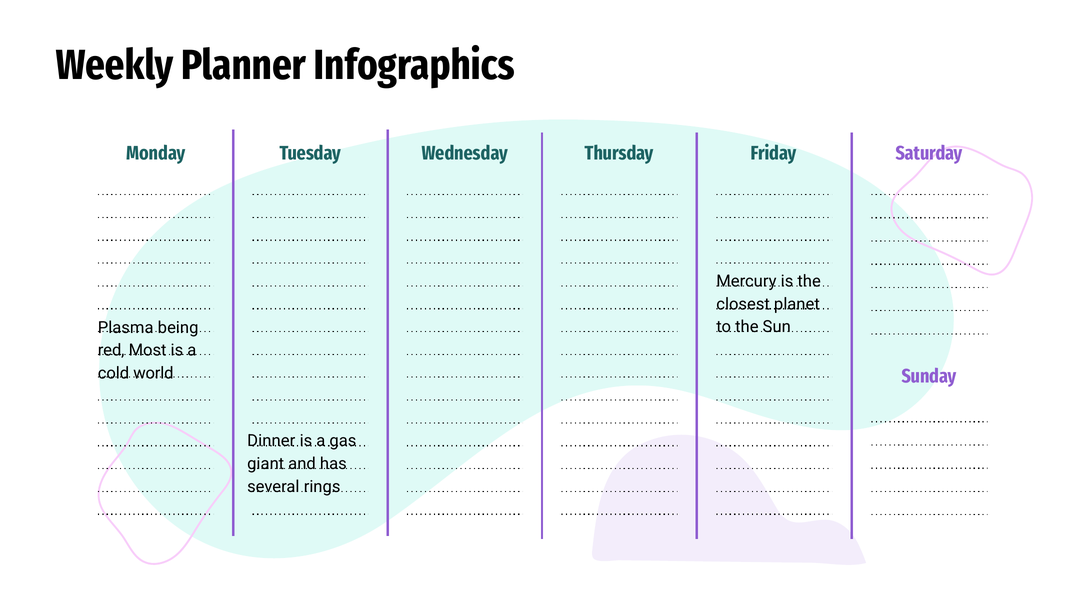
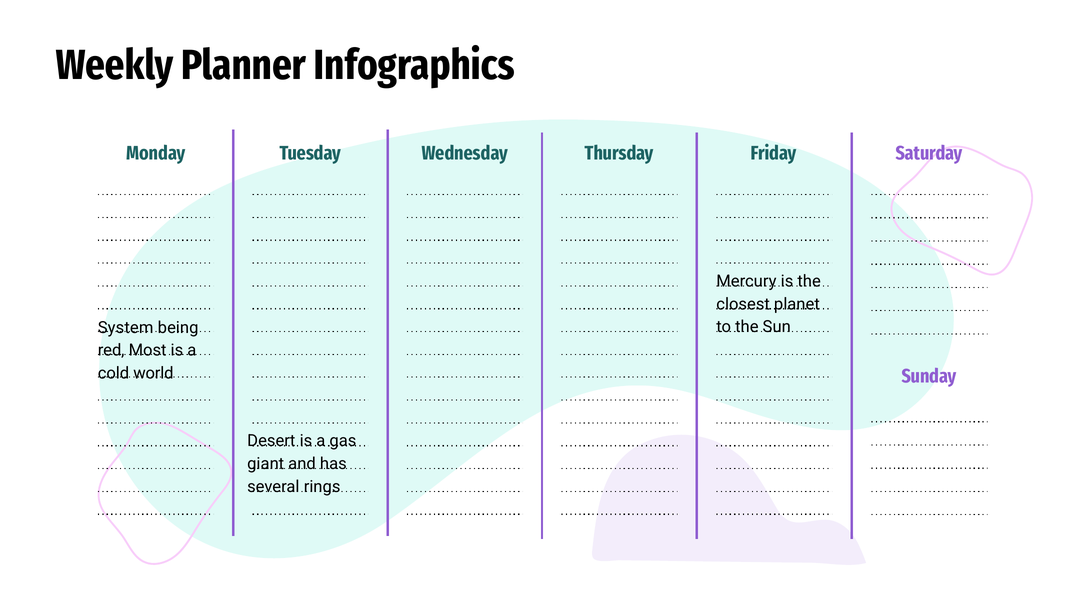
Plasma: Plasma -> System (126, 328)
Dinner: Dinner -> Desert (271, 441)
